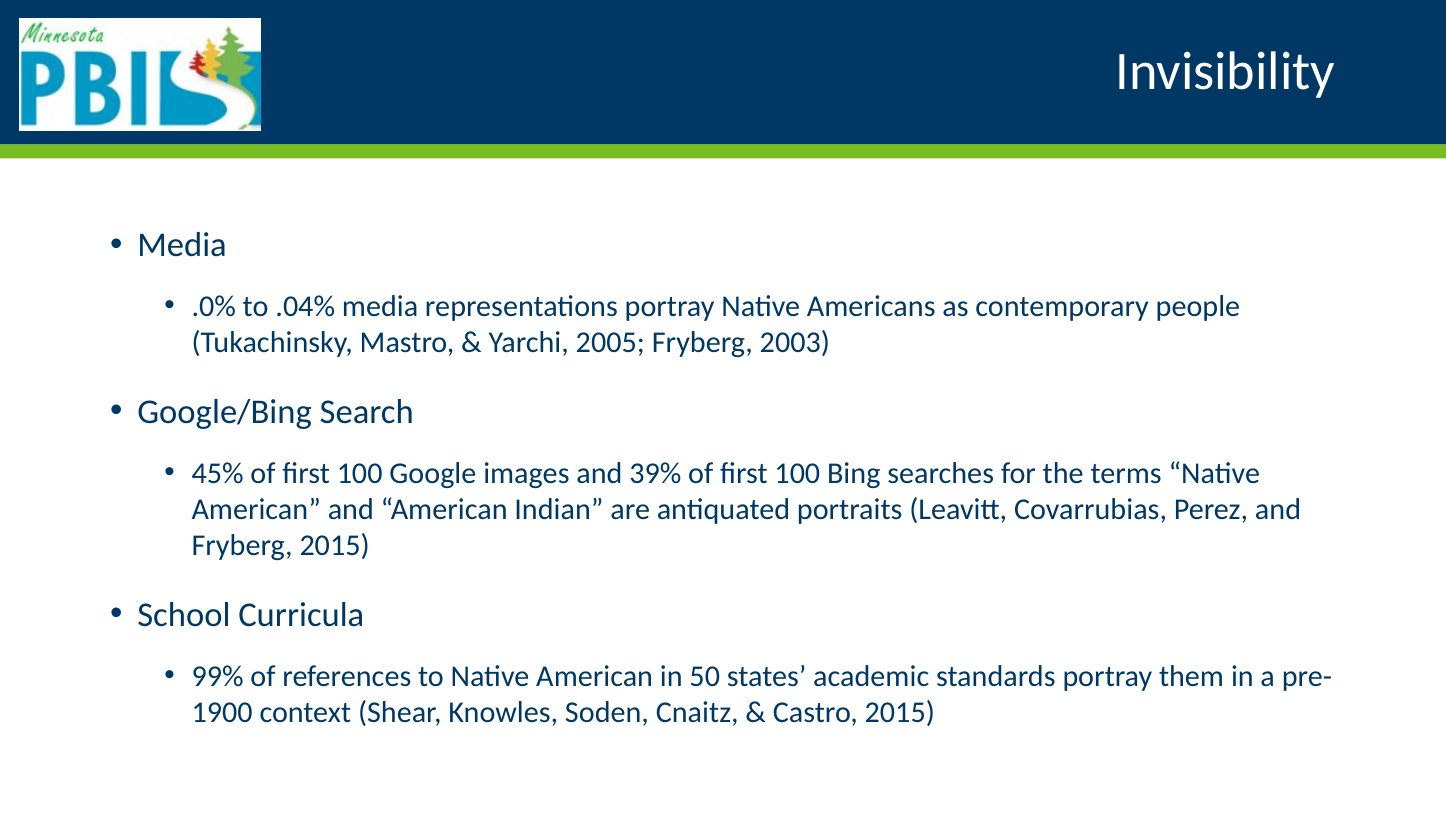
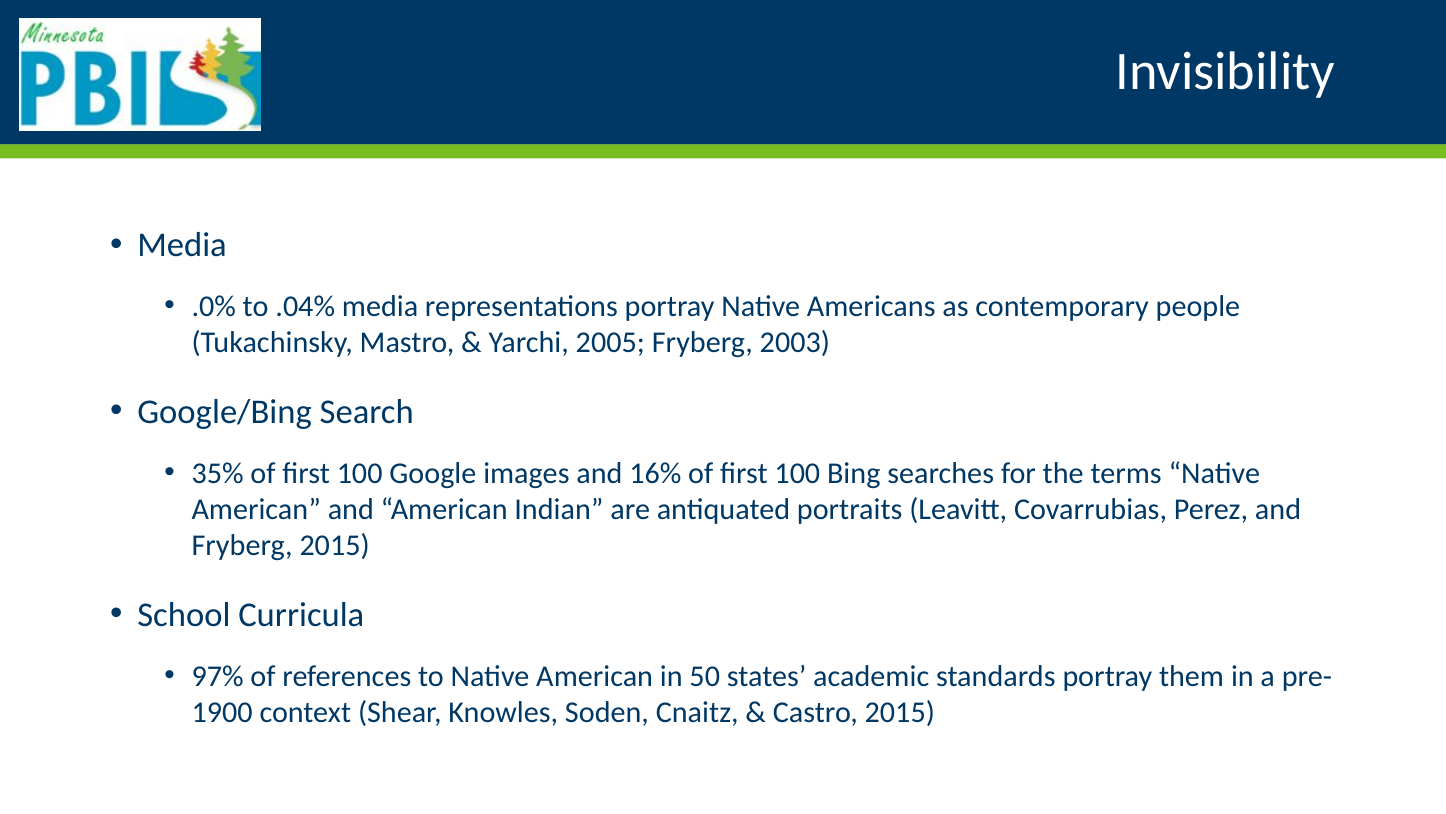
45%: 45% -> 35% (218, 473)
39%: 39% -> 16% (655, 473)
99%: 99% -> 97% (218, 676)
